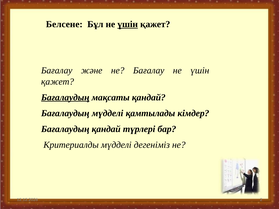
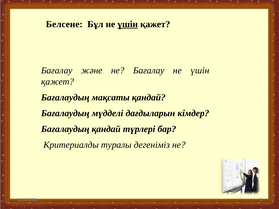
Бағалаудың underline: present -> none (65, 97)
қамтылады: қамтылады -> дағдыларын (150, 113)
Критериалды мүдделі: мүдделі -> туралы (116, 145)
